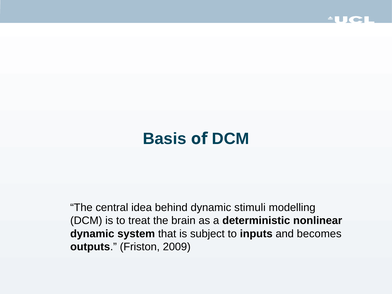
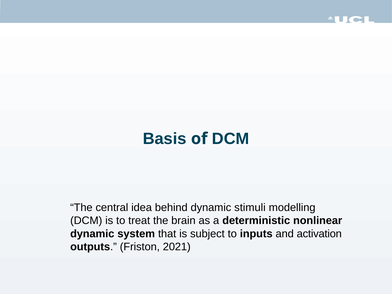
becomes: becomes -> activation (319, 234)
2009: 2009 -> 2021 (177, 247)
